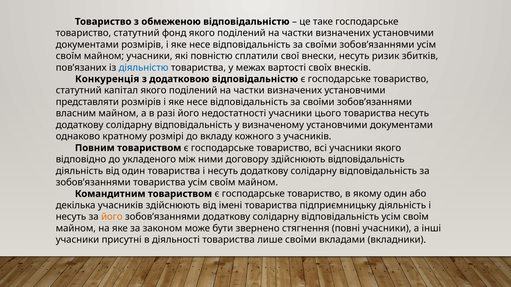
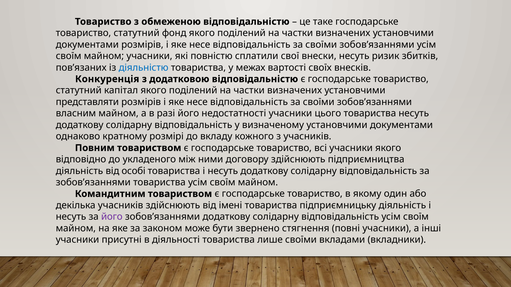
здійснюють відповідальність: відповідальність -> підприємництва (366, 160)
від один: один -> особі (134, 171)
його colour: orange -> purple (112, 217)
